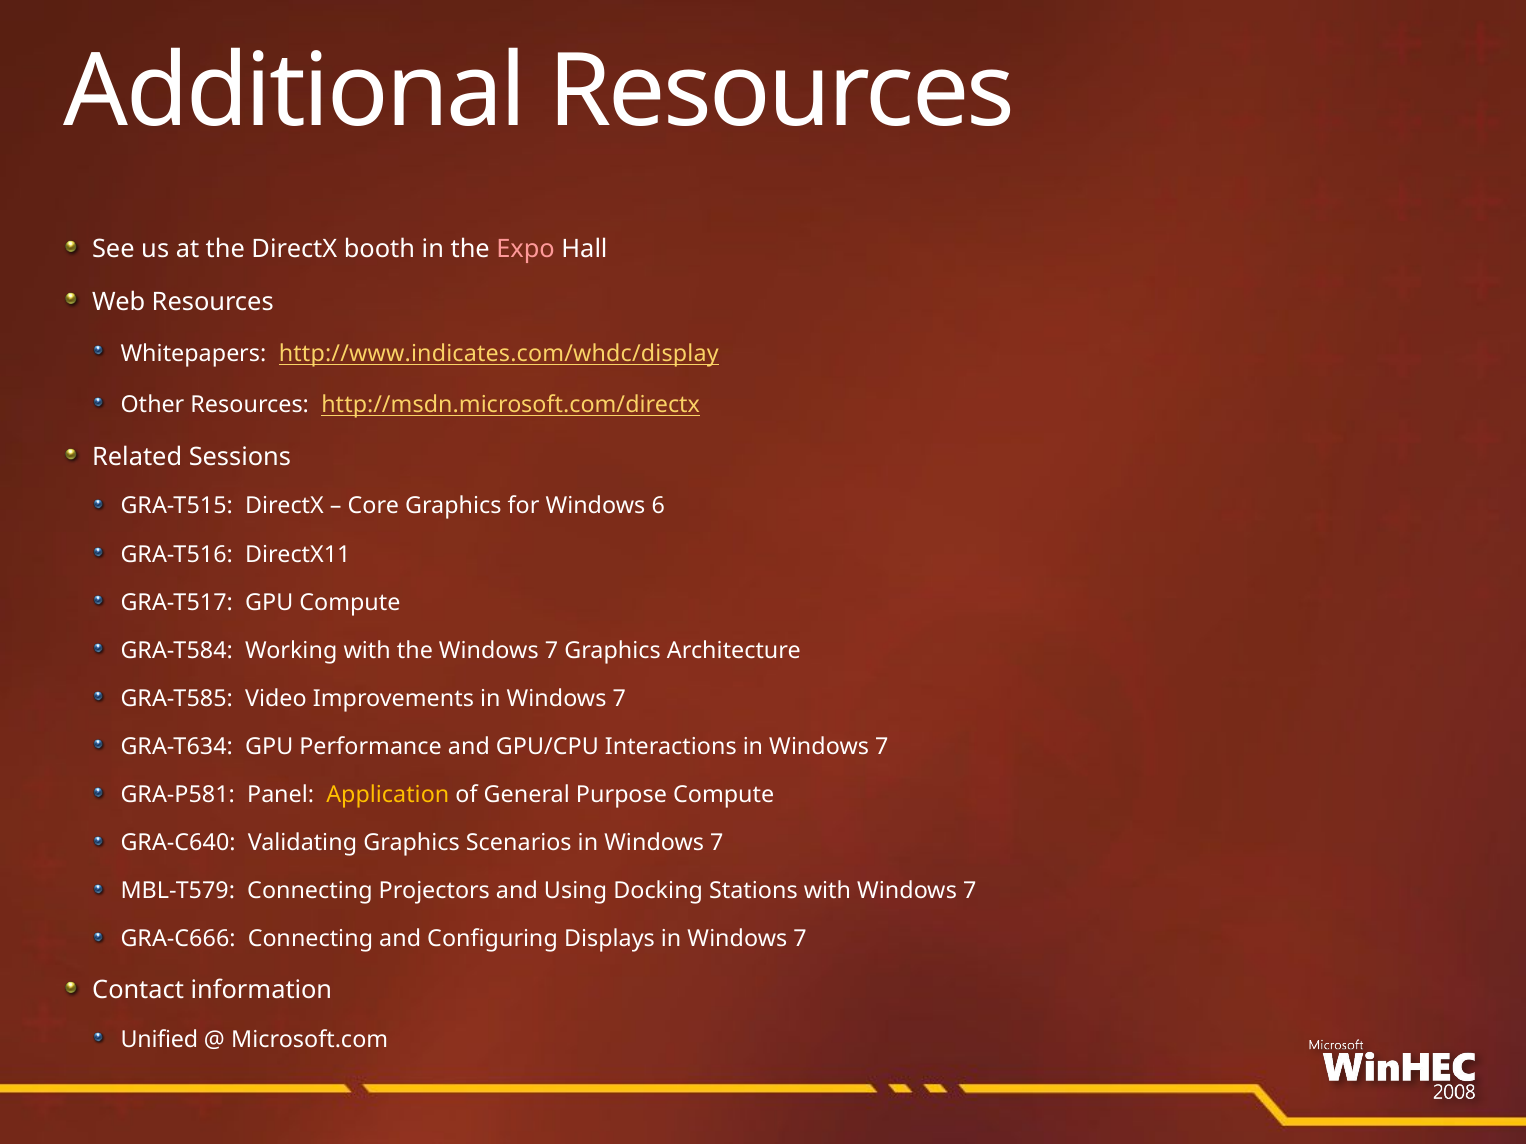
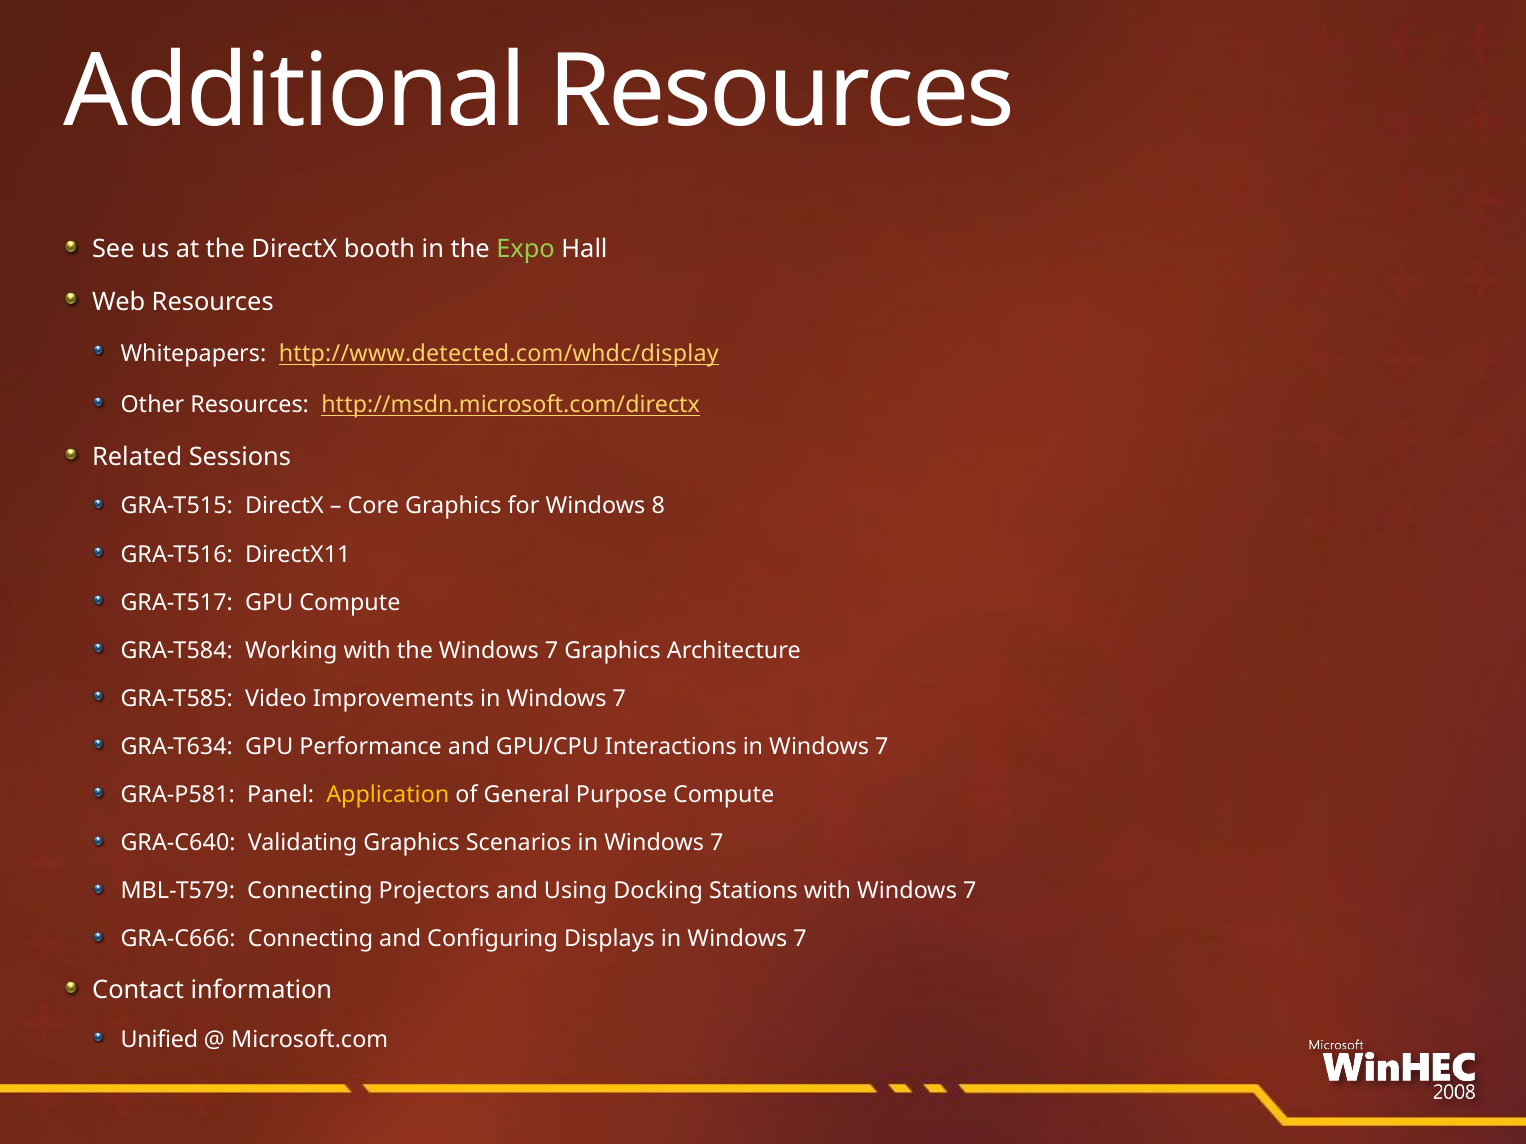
Expo colour: pink -> light green (526, 250)
http://www.indicates.com/whdc/display: http://www.indicates.com/whdc/display -> http://www.detected.com/whdc/display (499, 354)
6: 6 -> 8 (658, 506)
